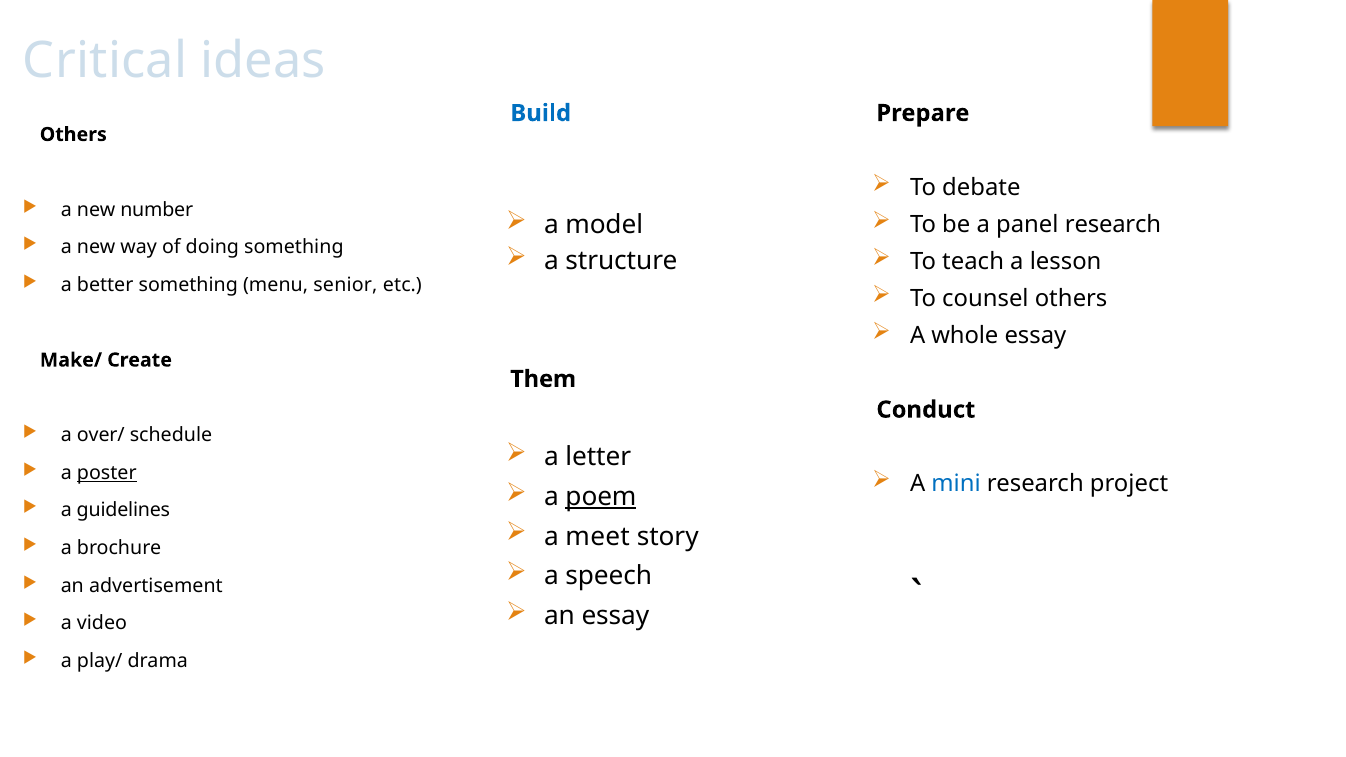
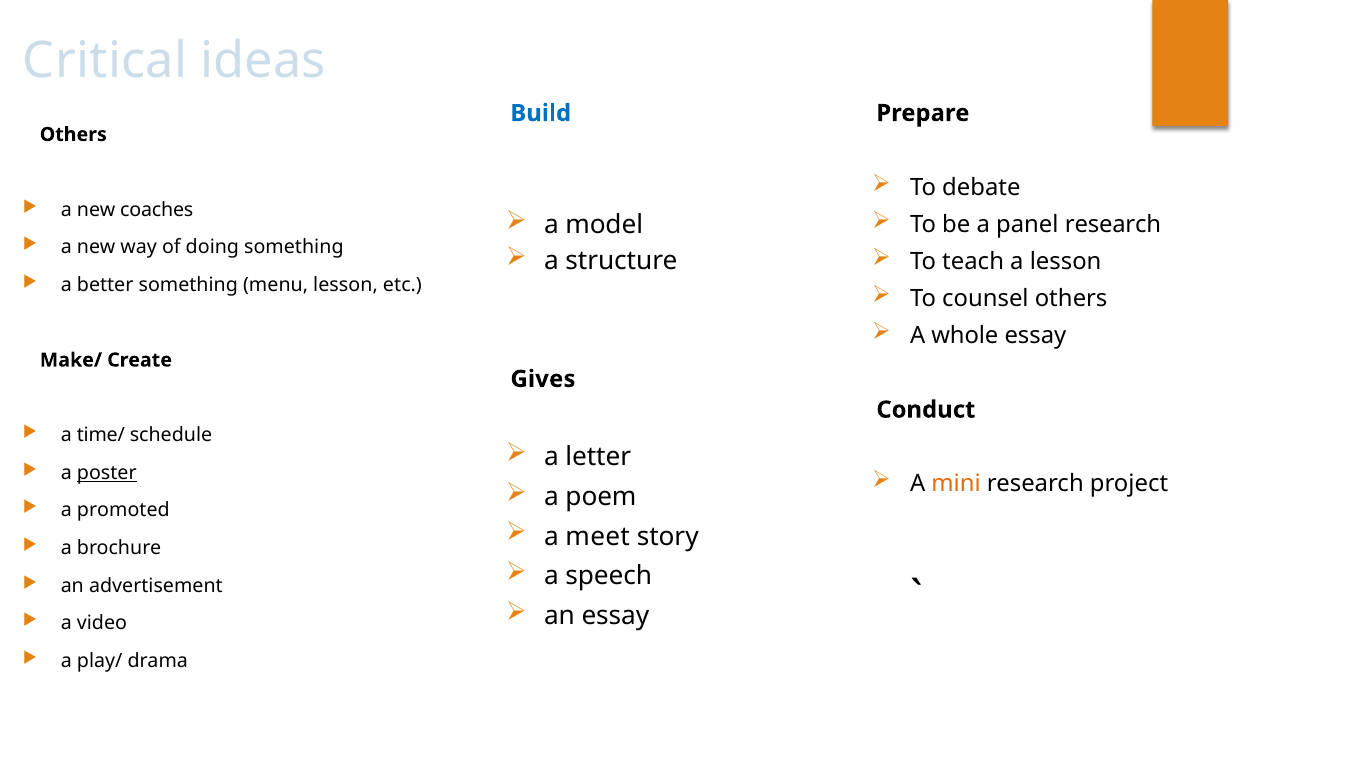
number: number -> coaches (157, 210)
menu senior: senior -> lesson (346, 285)
Them: Them -> Gives (543, 379)
over/: over/ -> time/ (101, 435)
mini colour: blue -> orange (956, 484)
poem underline: present -> none (601, 497)
guidelines: guidelines -> promoted (123, 511)
